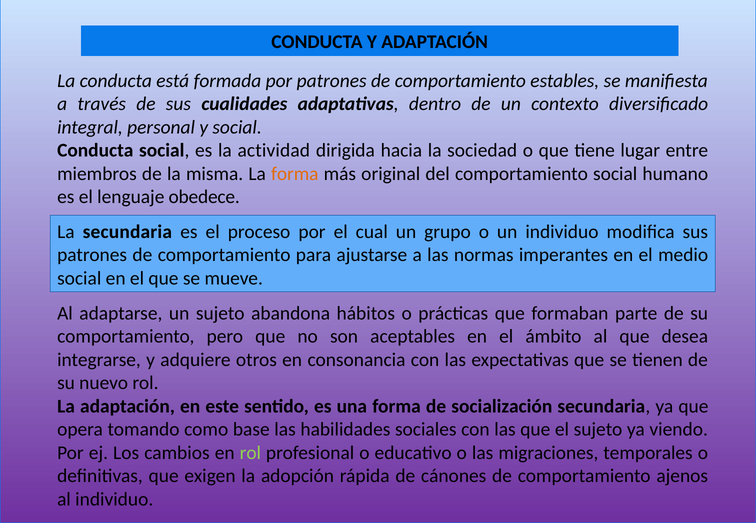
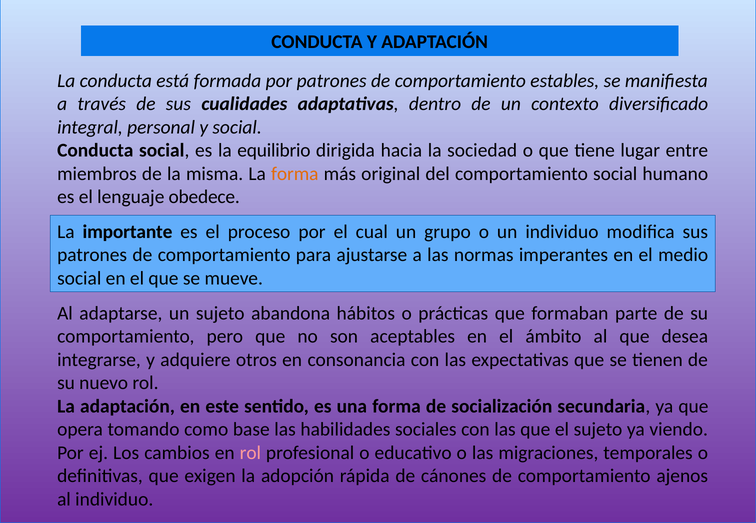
actividad: actividad -> equilibrio (274, 151)
La secundaria: secundaria -> importante (127, 232)
rol colour: light green -> pink (250, 453)
